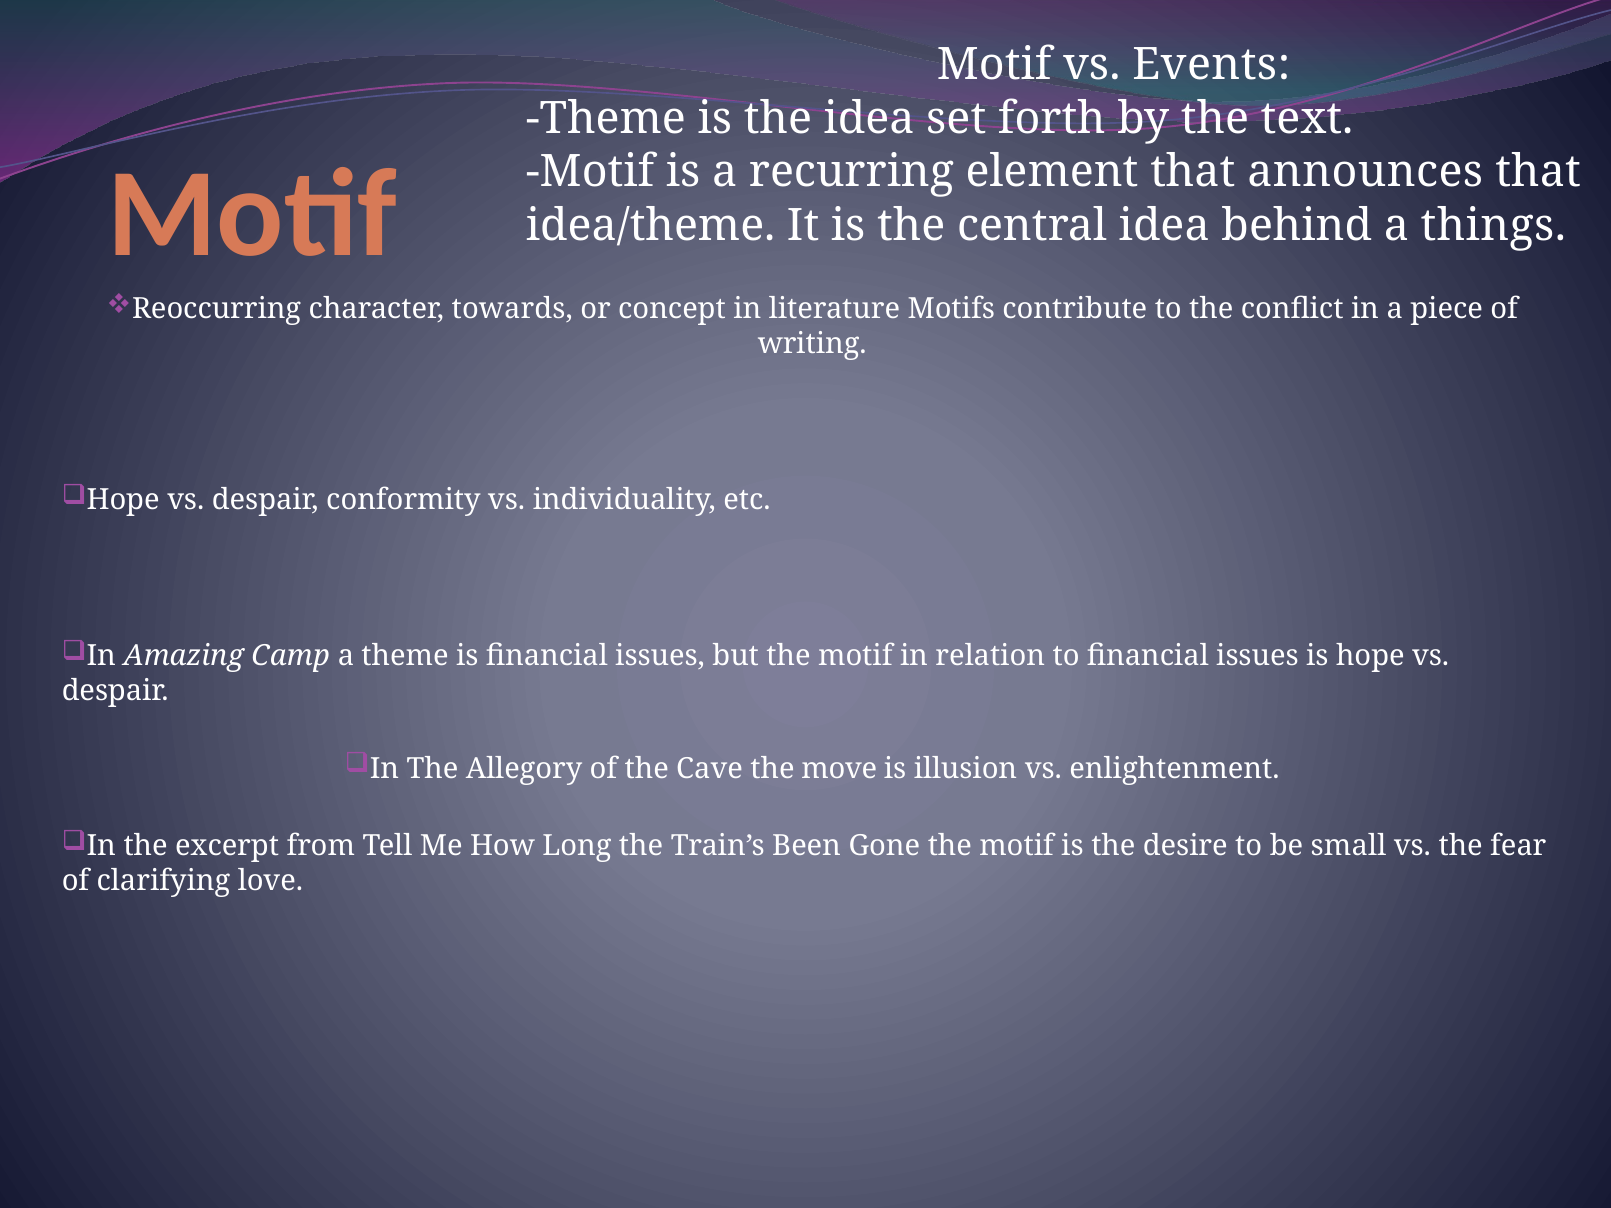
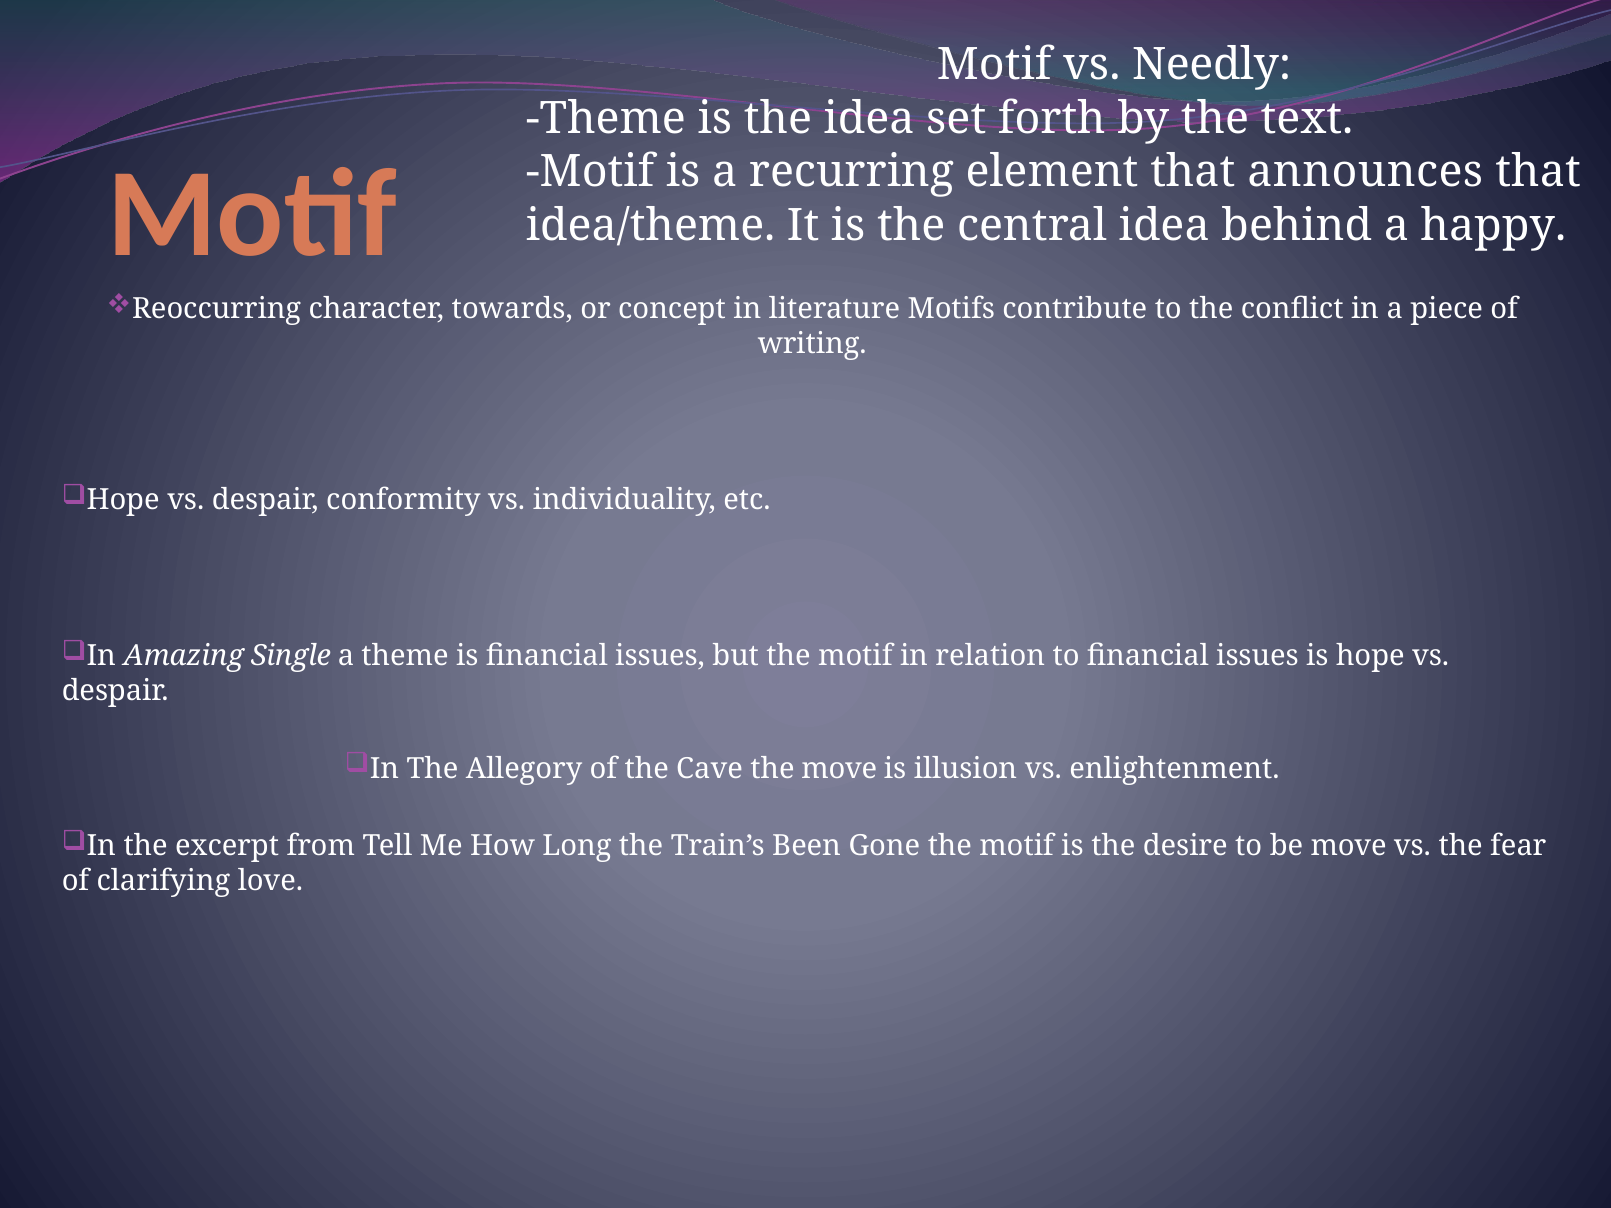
Events: Events -> Needly (1212, 65)
things: things -> happy (1493, 226)
Camp: Camp -> Single (291, 656)
be small: small -> move (1349, 847)
